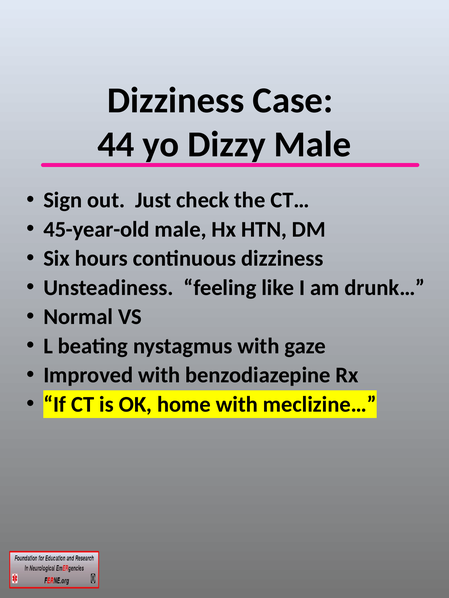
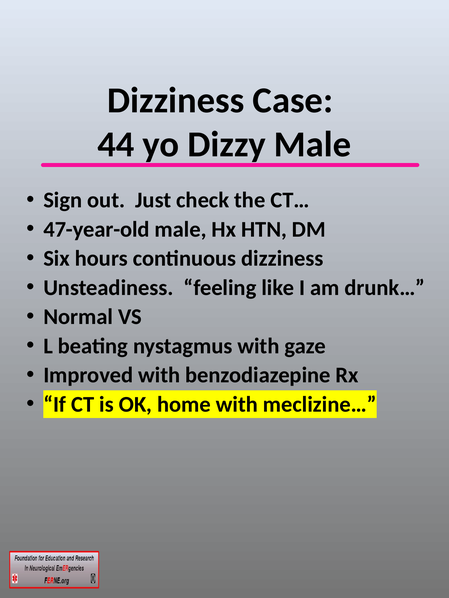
45-year-old: 45-year-old -> 47-year-old (96, 230)
